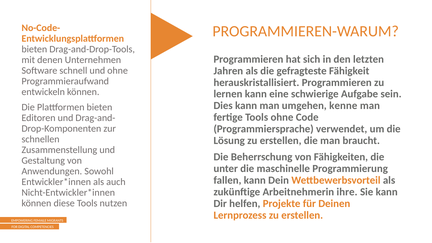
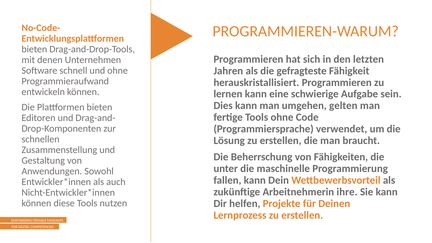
kenne: kenne -> gelten (343, 106)
